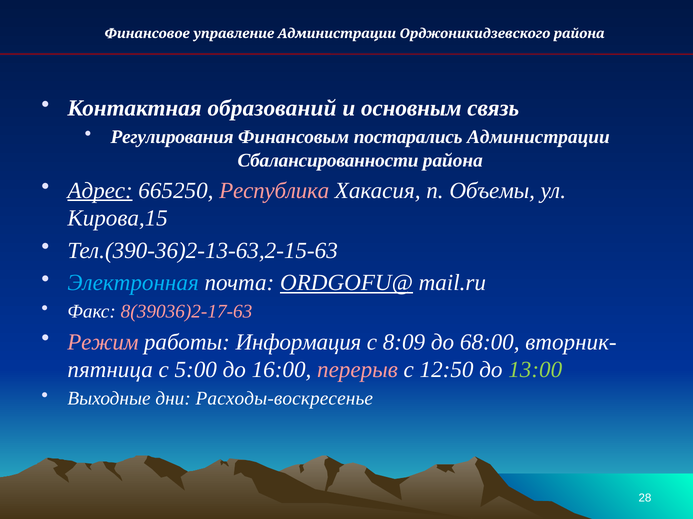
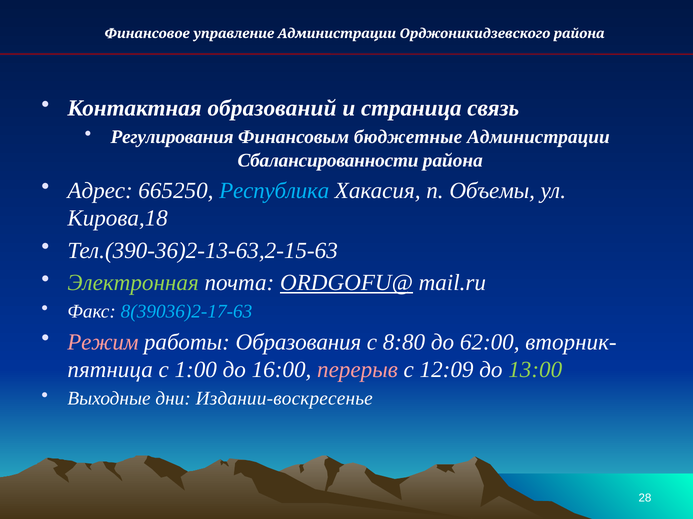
основным: основным -> страница (411, 108)
постарались: постарались -> бюджетные (408, 137)
Адрес underline: present -> none (100, 191)
Республика colour: pink -> light blue (274, 191)
Кирова,15: Кирова,15 -> Кирова,18 (118, 218)
Электронная colour: light blue -> light green (133, 283)
8(39036)2-17-63 colour: pink -> light blue (187, 312)
Информация: Информация -> Образования (298, 342)
8:09: 8:09 -> 8:80 (404, 342)
68:00: 68:00 -> 62:00 (490, 342)
5:00: 5:00 -> 1:00 (196, 370)
12:50: 12:50 -> 12:09 (447, 370)
Расходы-воскресенье: Расходы-воскресенье -> Издании-воскресенье (284, 399)
